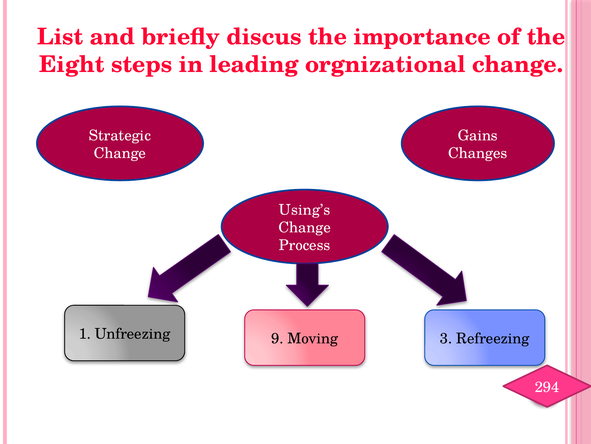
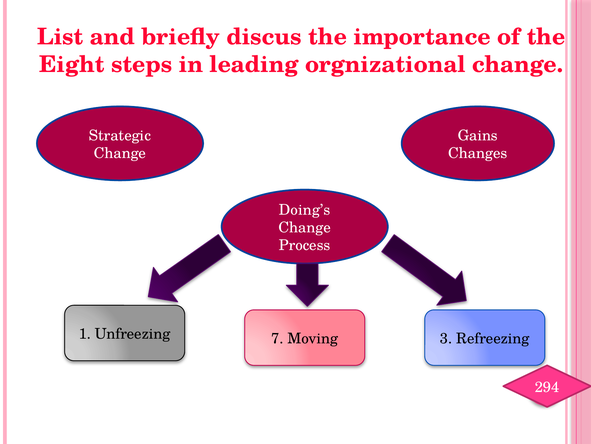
Using’s: Using’s -> Doing’s (305, 210)
9: 9 -> 7 (277, 338)
